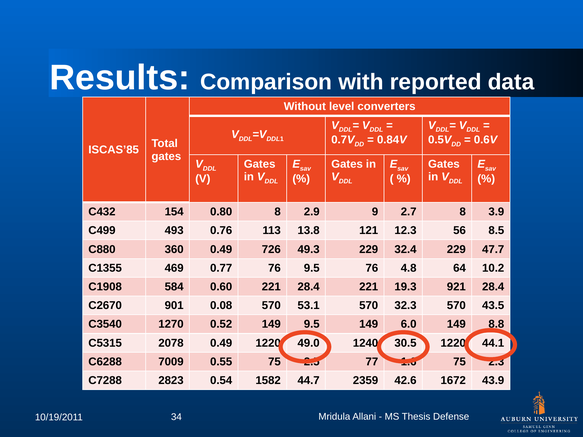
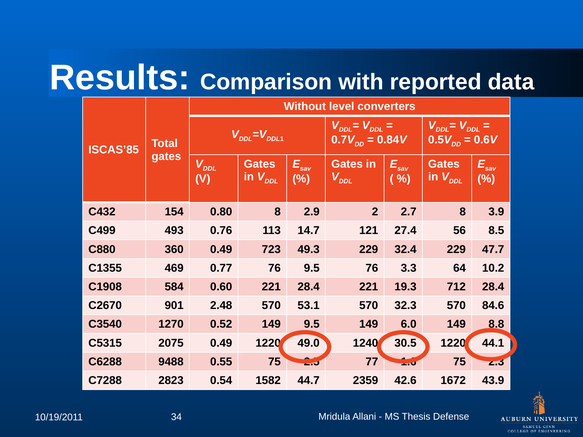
9: 9 -> 2 (375, 212)
13.8: 13.8 -> 14.7 (309, 231)
12.3: 12.3 -> 27.4 (405, 231)
726: 726 -> 723 (271, 249)
4.8: 4.8 -> 3.3 (409, 268)
921: 921 -> 712 (456, 287)
0.08: 0.08 -> 2.48 (221, 306)
43.5: 43.5 -> 84.6 (493, 306)
2078: 2078 -> 2075 (171, 343)
7009: 7009 -> 9488 (171, 362)
